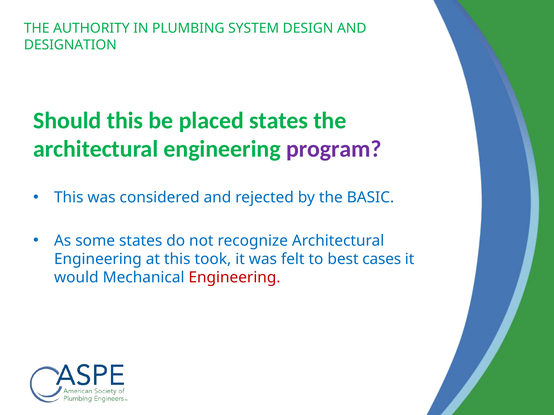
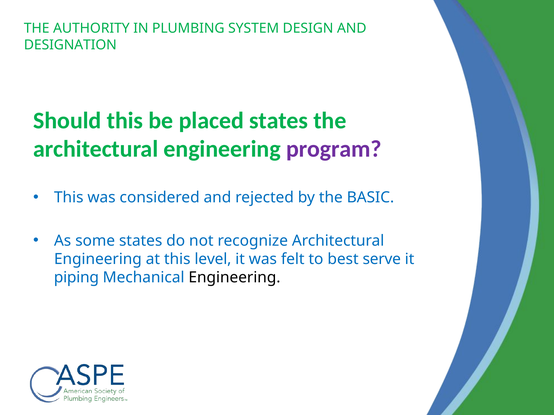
took: took -> level (213, 259)
cases: cases -> serve (382, 259)
would: would -> piping (76, 278)
Engineering colour: red -> black (234, 278)
